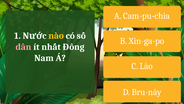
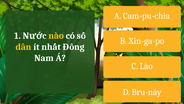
dân colour: pink -> yellow (24, 47)
